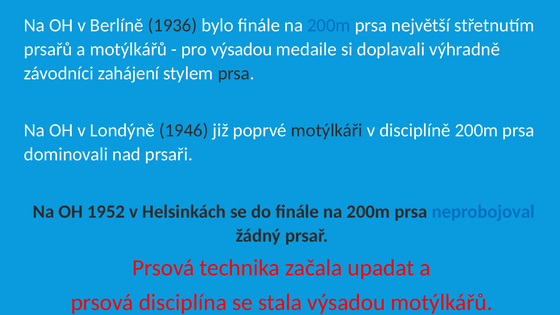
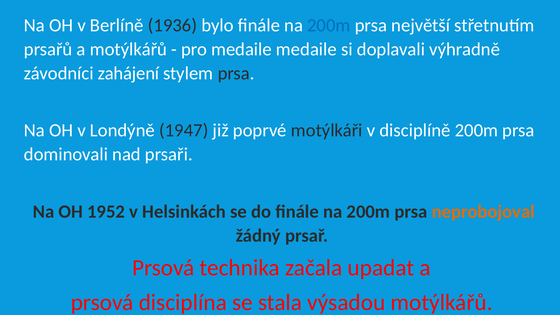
pro výsadou: výsadou -> medaile (241, 49)
1946: 1946 -> 1947 (184, 130)
neprobojoval colour: blue -> orange (483, 212)
